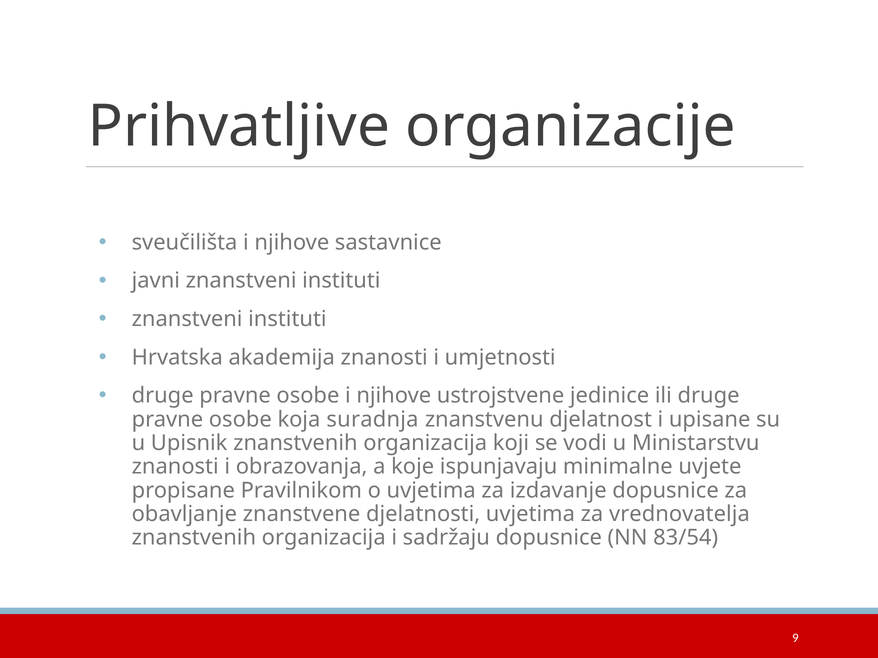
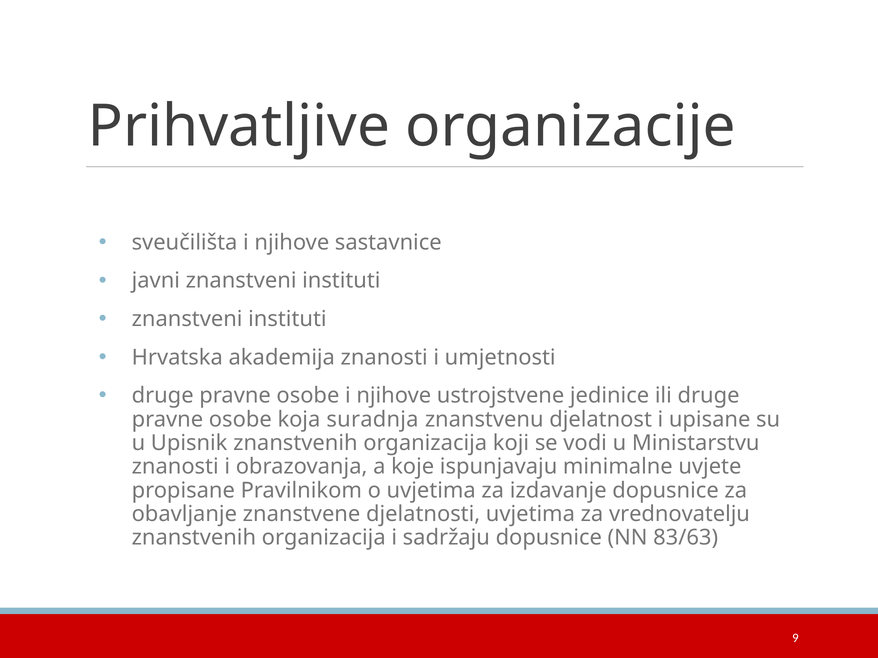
vrednovatelja: vrednovatelja -> vrednovatelju (679, 514)
83/54: 83/54 -> 83/63 (686, 538)
